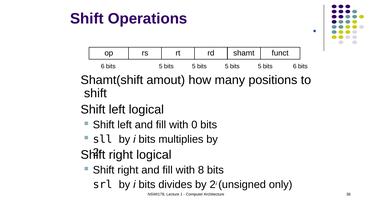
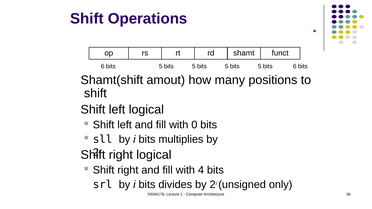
8: 8 -> 4 (201, 170)
